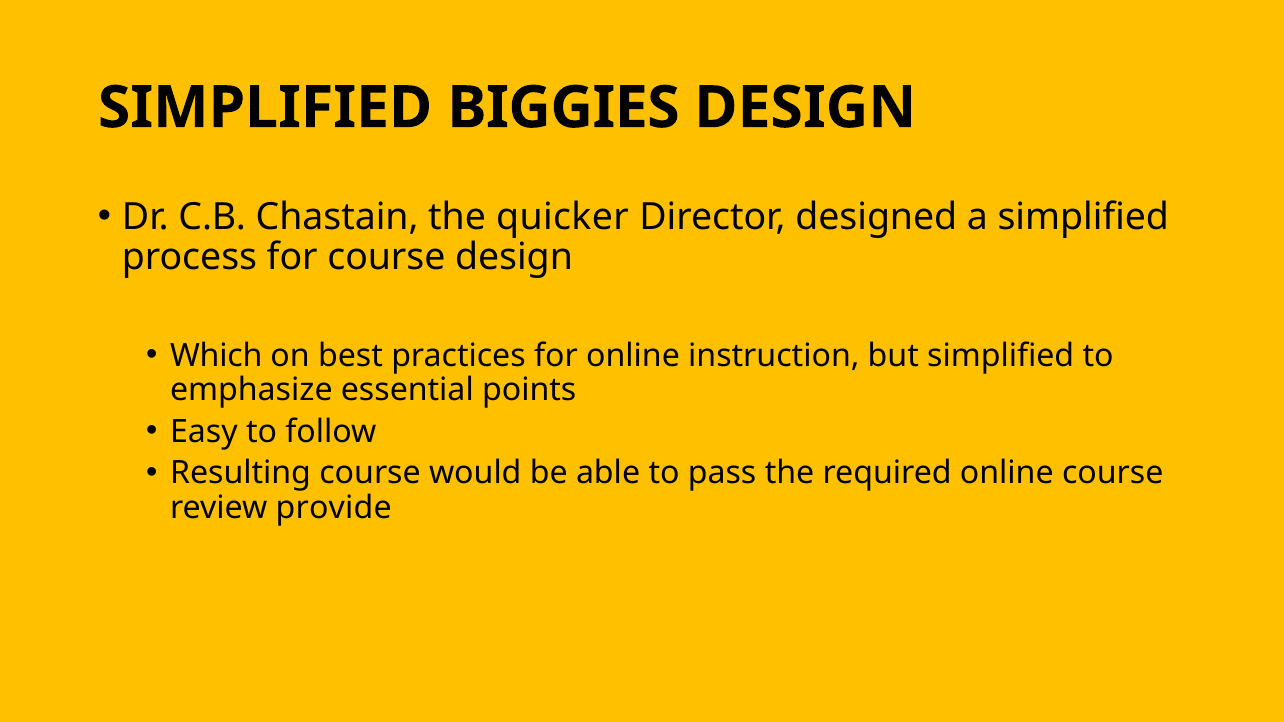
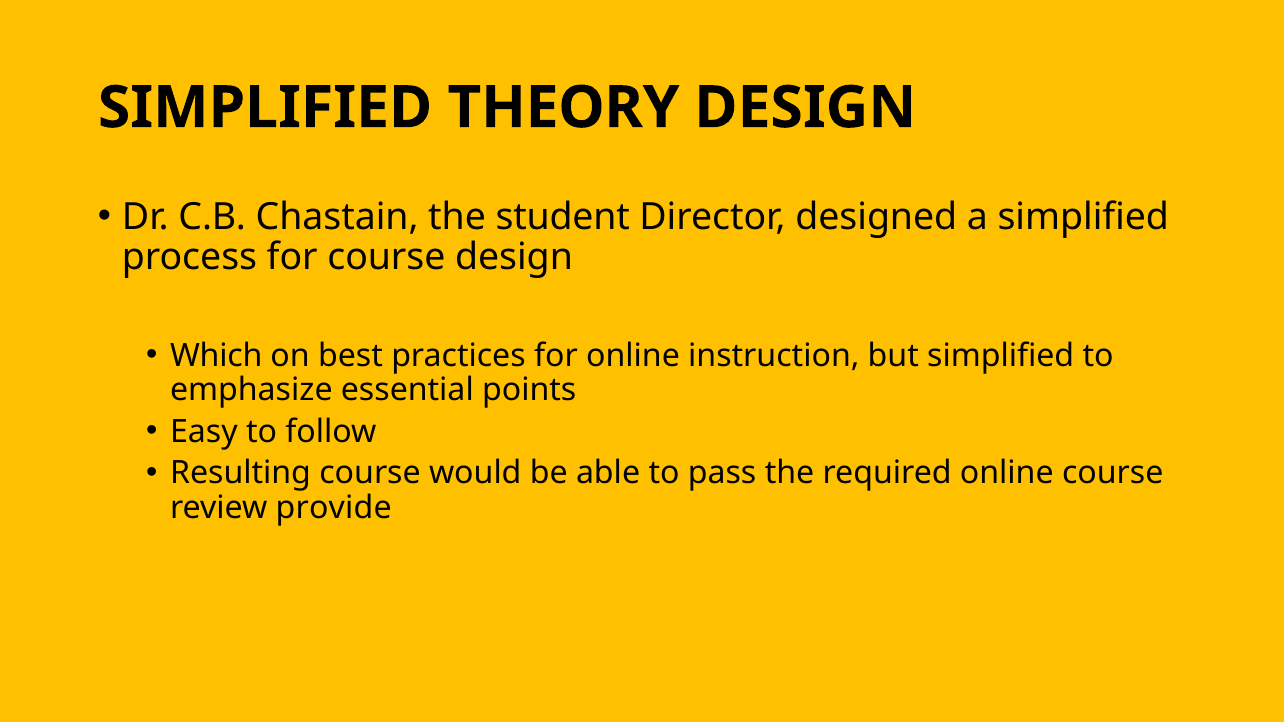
BIGGIES: BIGGIES -> THEORY (563, 108)
quicker: quicker -> student (563, 217)
